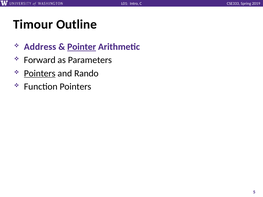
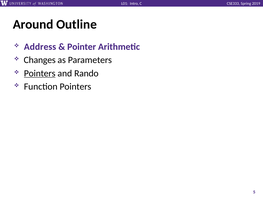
Timour: Timour -> Around (33, 24)
Pointer underline: present -> none (82, 47)
Forward: Forward -> Changes (40, 60)
